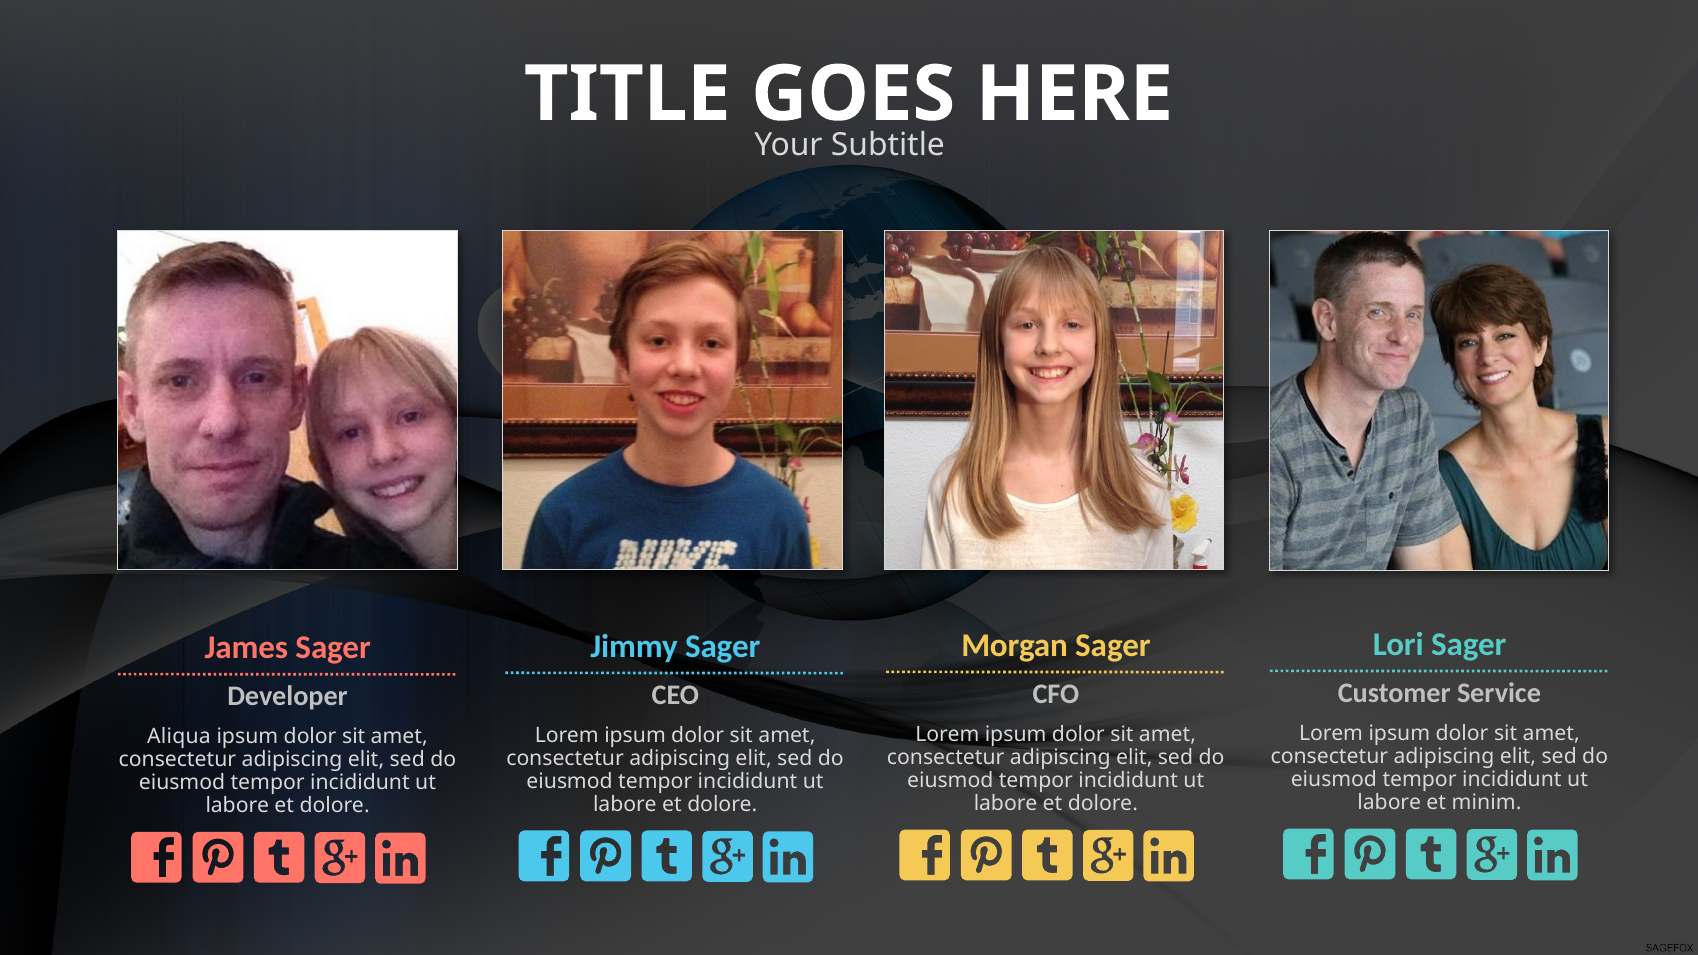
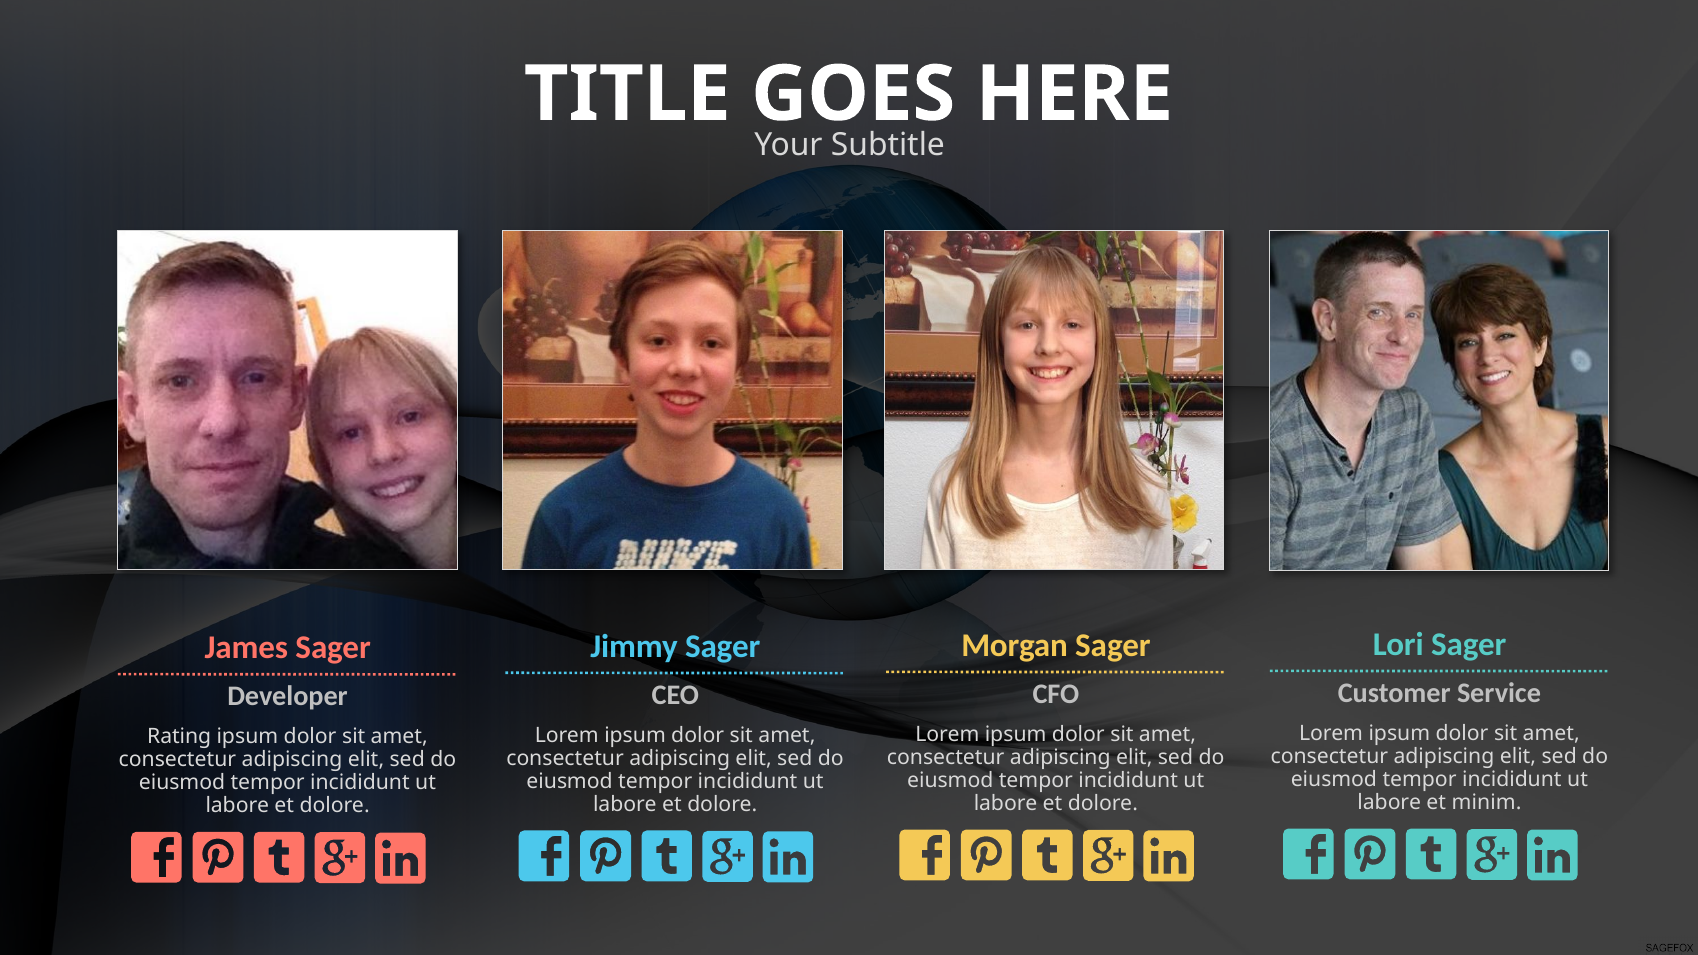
Aliqua: Aliqua -> Rating (179, 737)
